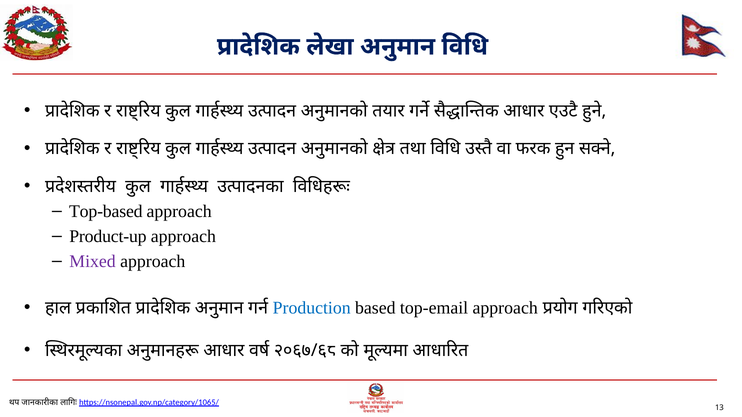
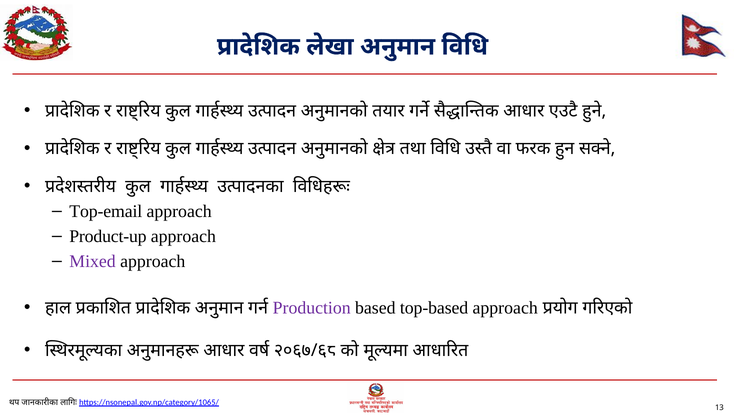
Top-based: Top-based -> Top-email (106, 212)
Production colour: blue -> purple (312, 308)
top-email: top-email -> top-based (434, 308)
